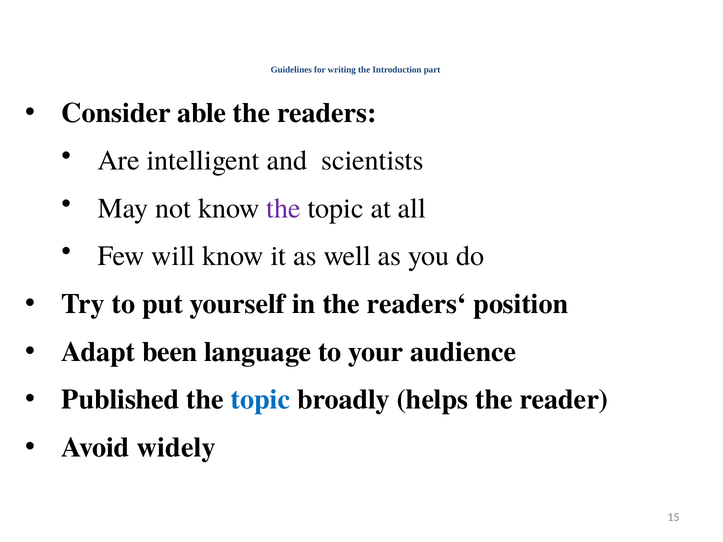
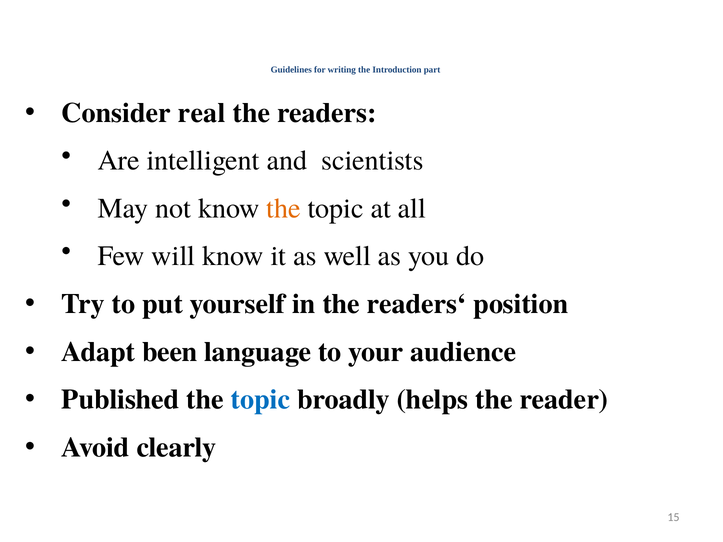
able: able -> real (202, 113)
the colour: purple -> orange (284, 208)
widely: widely -> clearly (177, 448)
